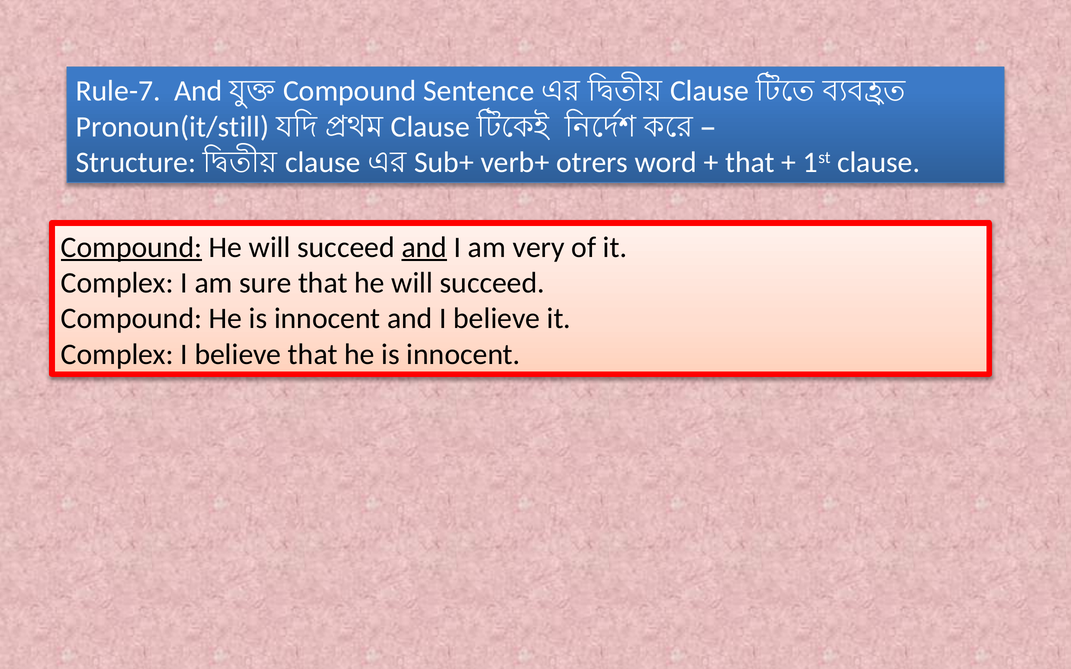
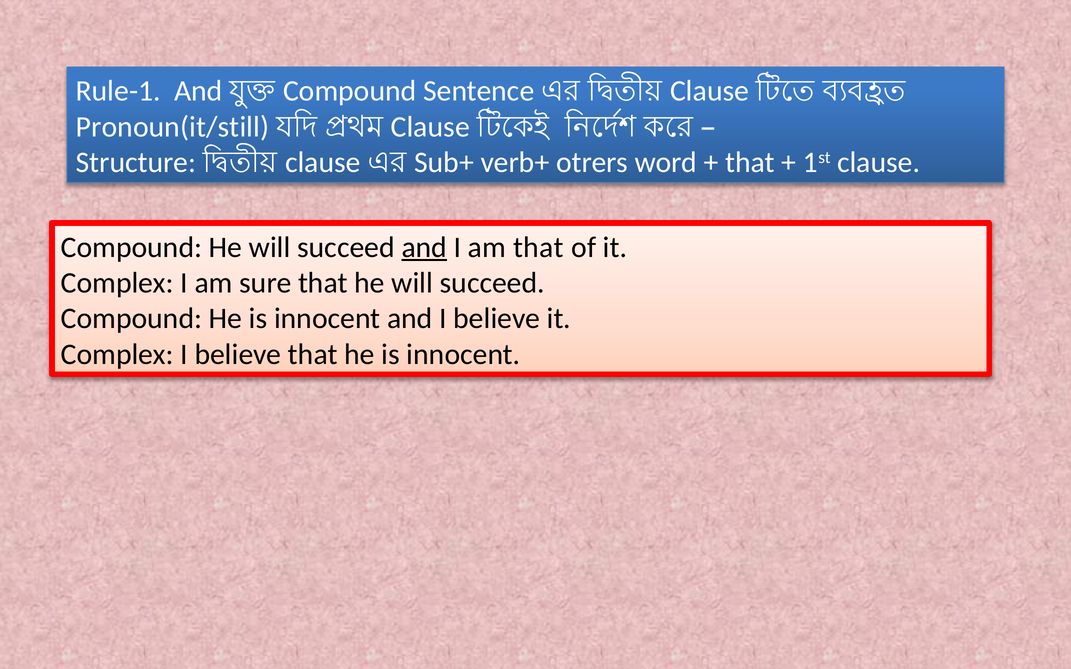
Rule-7: Rule-7 -> Rule-1 (118, 91)
Compound underline: present -> none (131, 247)
am very: very -> that (539, 247)
